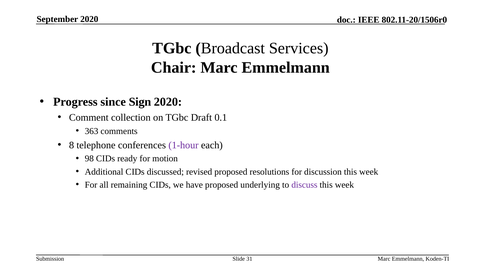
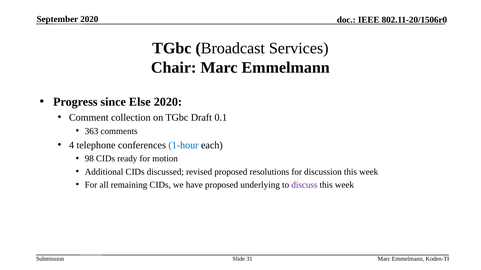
Sign: Sign -> Else (140, 102)
8: 8 -> 4 (72, 145)
1-hour colour: purple -> blue (183, 145)
